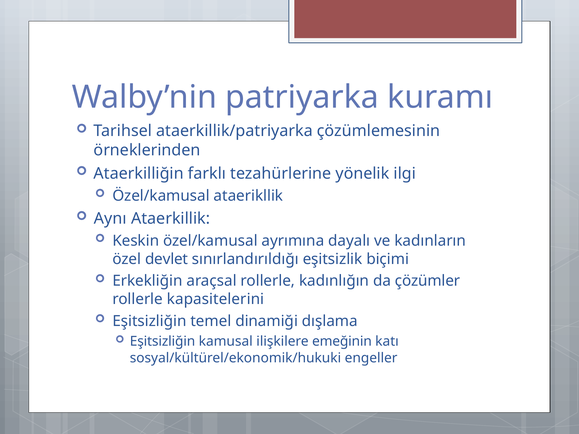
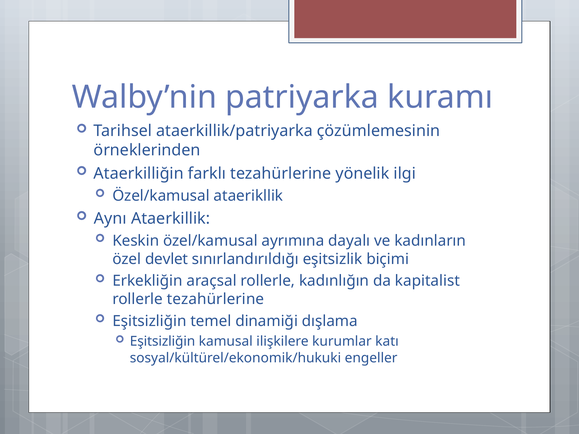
çözümler: çözümler -> kapitalist (427, 281)
rollerle kapasitelerini: kapasitelerini -> tezahürlerine (215, 299)
emeğinin: emeğinin -> kurumlar (342, 342)
